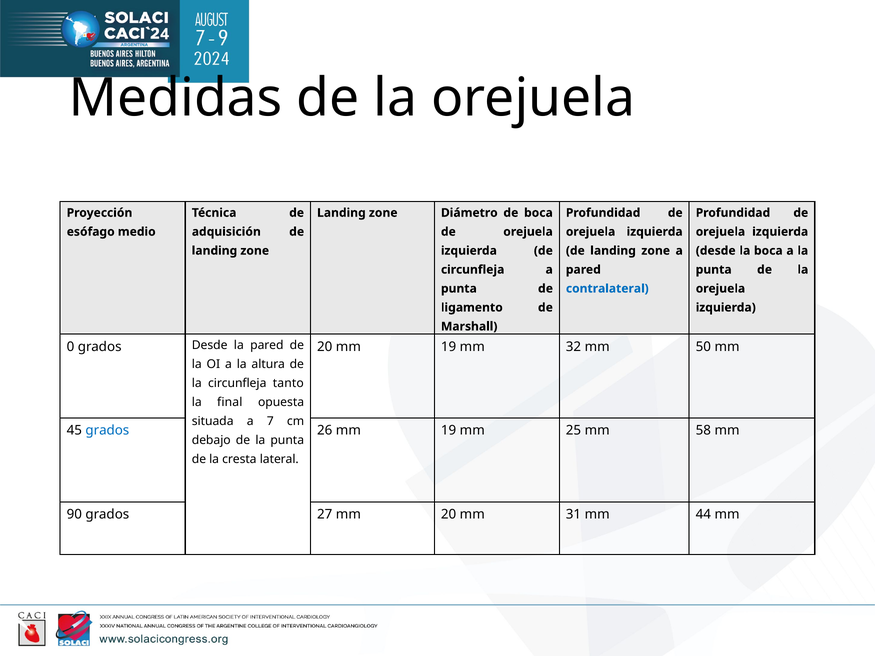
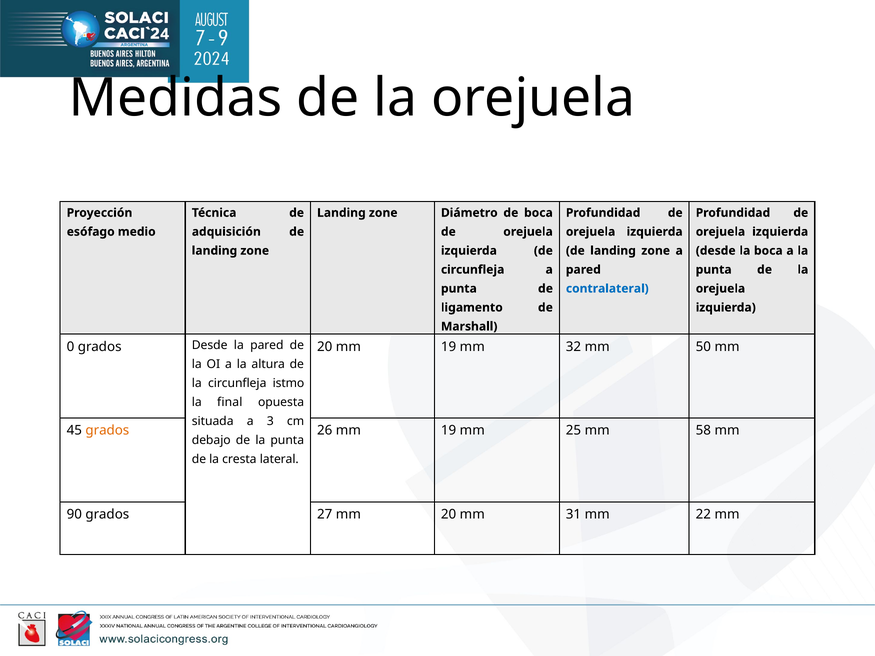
tanto: tanto -> istmo (288, 383)
7: 7 -> 3 (270, 421)
grados colour: blue -> orange (107, 431)
44: 44 -> 22 (703, 515)
